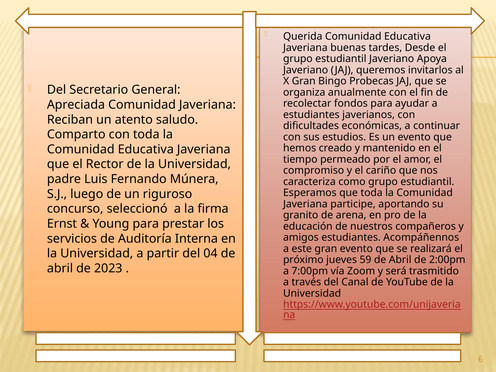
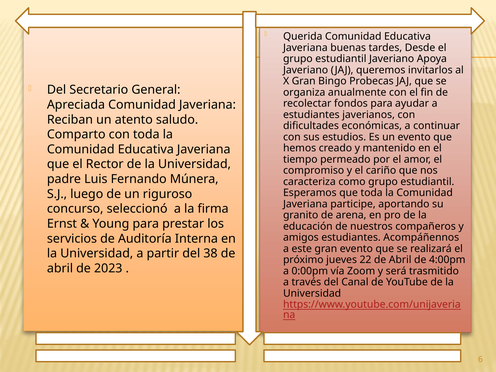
04: 04 -> 38 (210, 253)
59: 59 -> 22 (366, 260)
2:00pm: 2:00pm -> 4:00pm (447, 260)
7:00pm: 7:00pm -> 0:00pm (310, 271)
